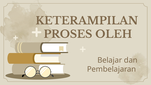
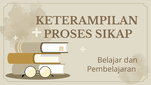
OLEH: OLEH -> SIKAP (114, 34)
